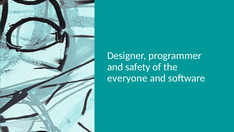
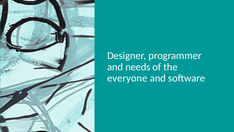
safety: safety -> needs (138, 67)
